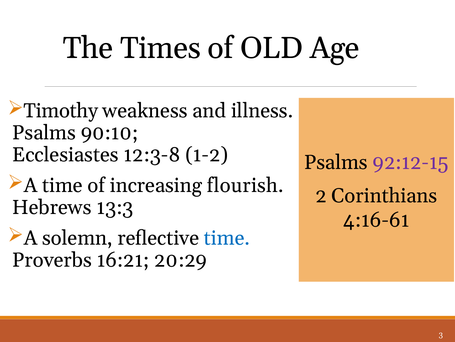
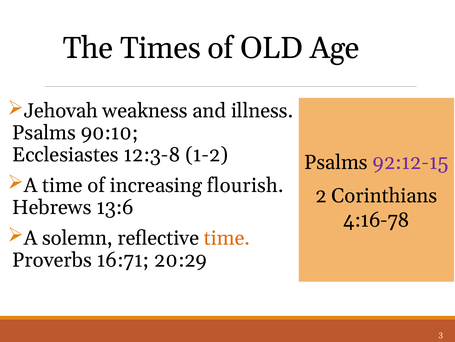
Timothy: Timothy -> Jehovah (61, 111)
13:3: 13:3 -> 13:6 (115, 207)
4:16-61: 4:16-61 -> 4:16-78 (376, 220)
time colour: blue -> orange (227, 238)
16:21: 16:21 -> 16:71 (123, 260)
